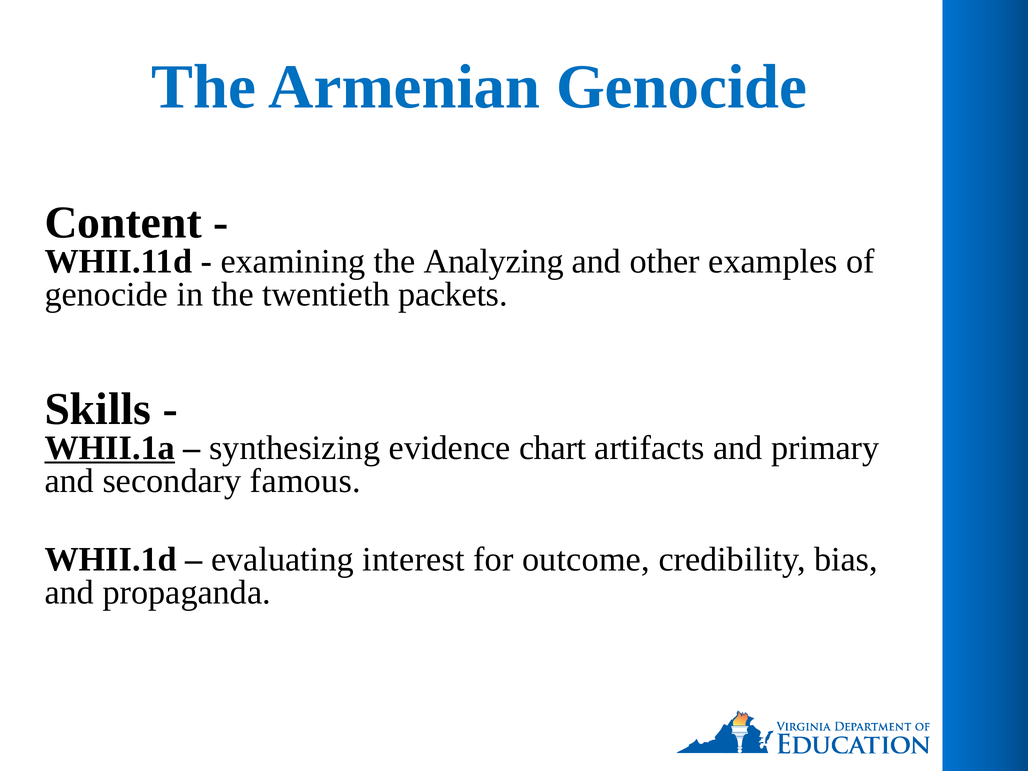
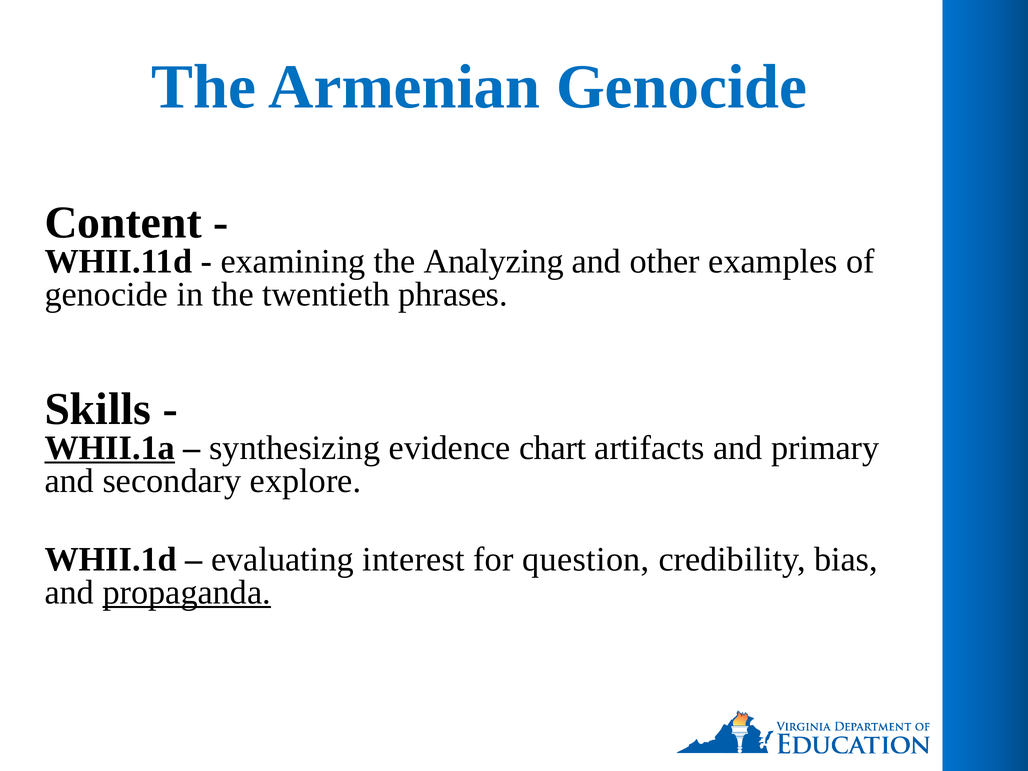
packets: packets -> phrases (453, 294)
famous: famous -> explore (306, 481)
outcome: outcome -> question (586, 559)
propaganda underline: none -> present (187, 592)
